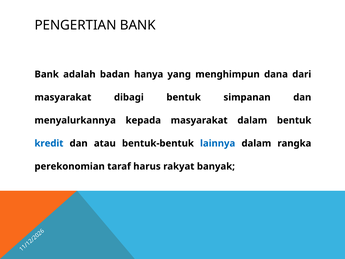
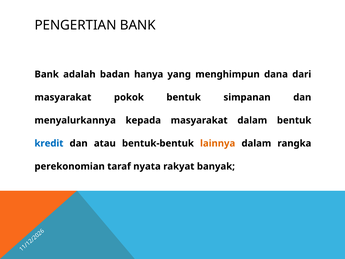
dibagi: dibagi -> pokok (129, 97)
lainnya colour: blue -> orange (218, 143)
harus: harus -> nyata (147, 166)
